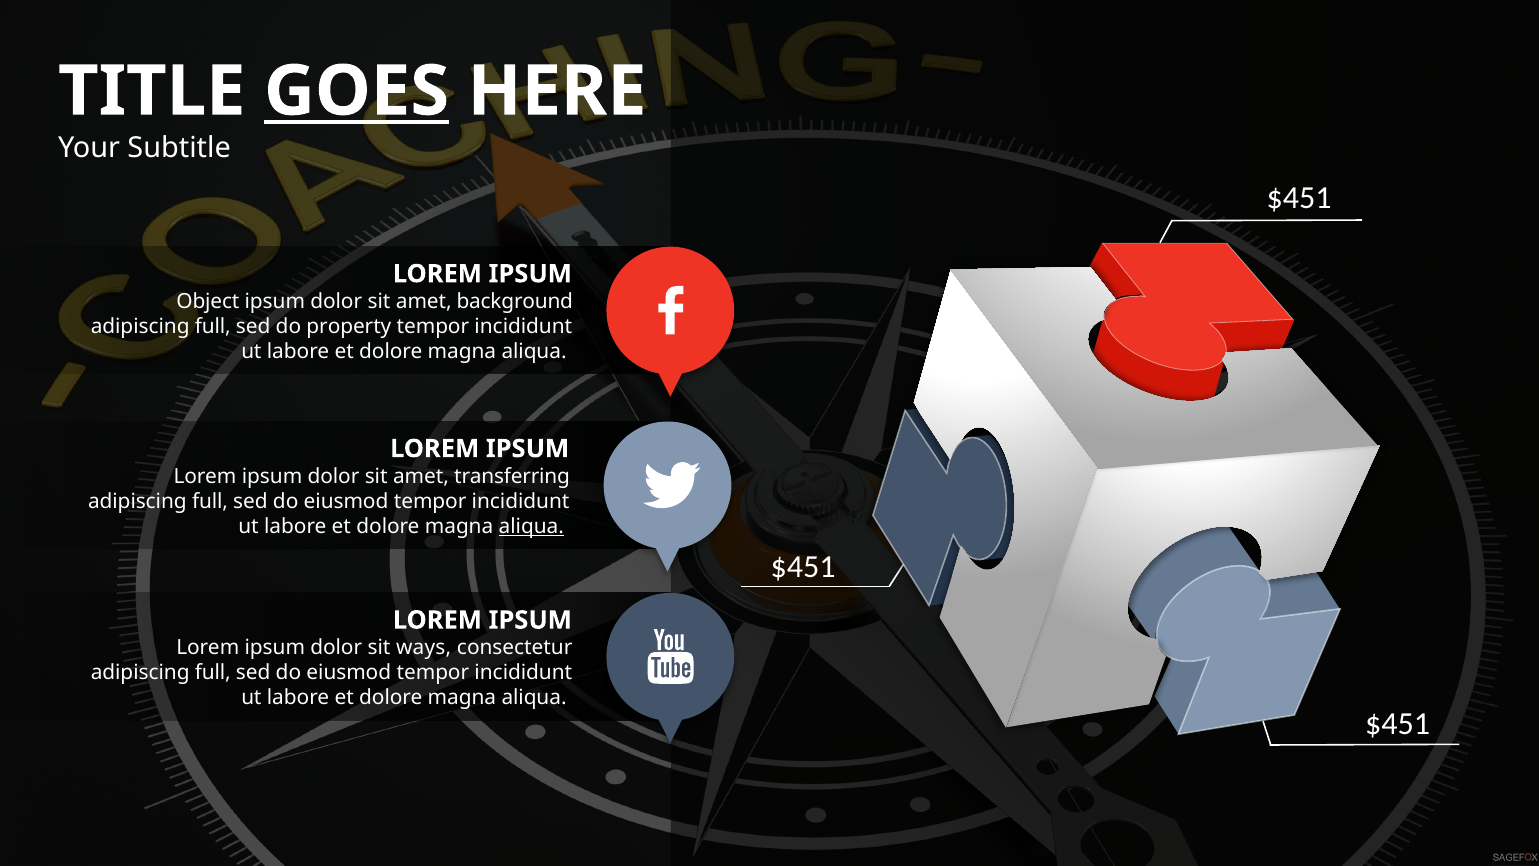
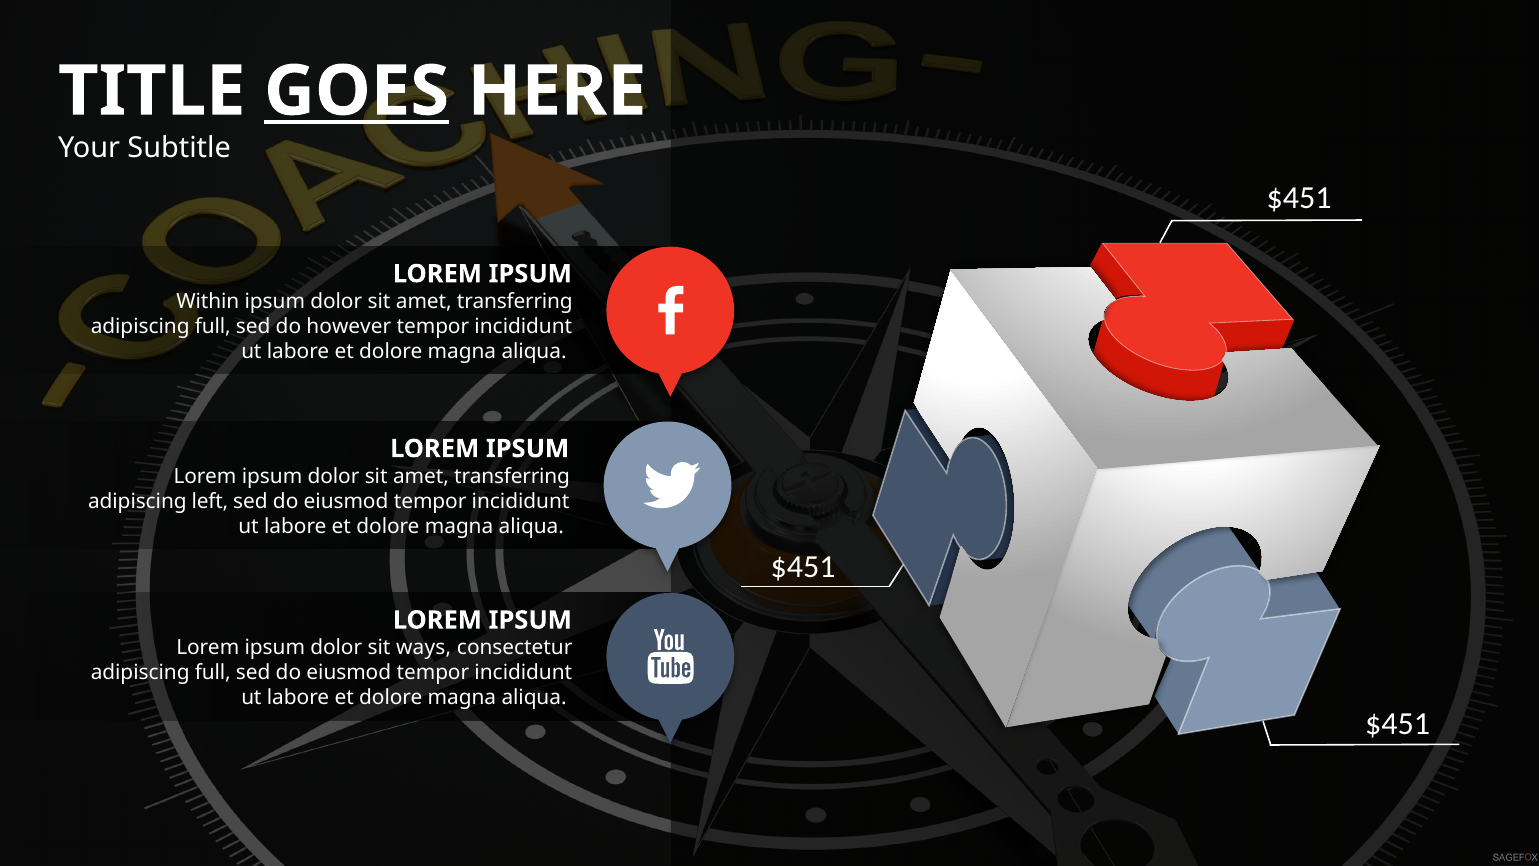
Object: Object -> Within (208, 301)
background: background -> transferring (515, 301)
property: property -> however (349, 326)
full: full -> left (210, 501)
aliqua underline: present -> none (531, 526)
